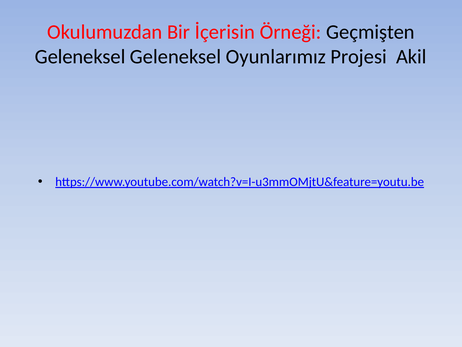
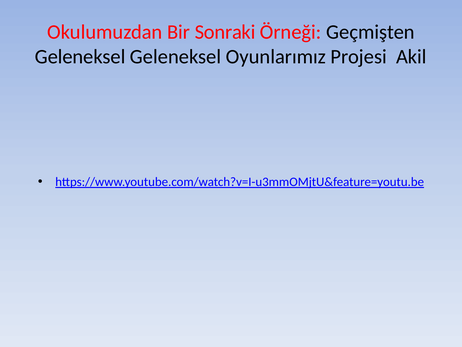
İçerisin: İçerisin -> Sonraki (225, 32)
